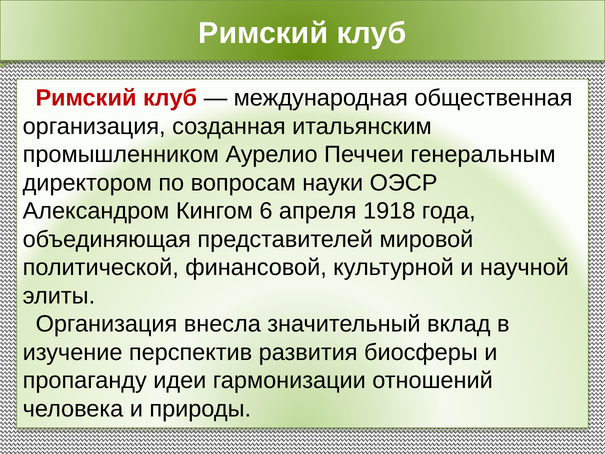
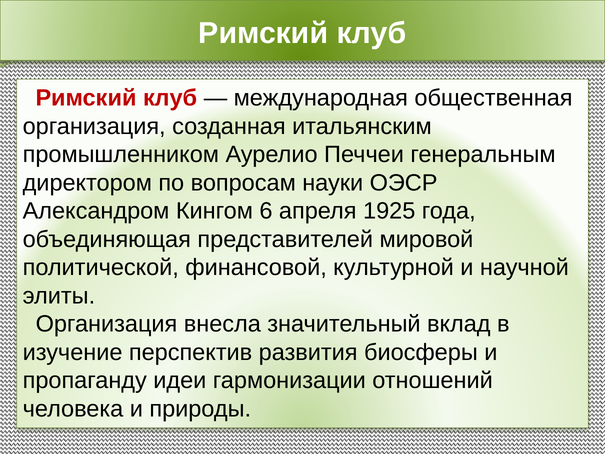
1918: 1918 -> 1925 (389, 211)
